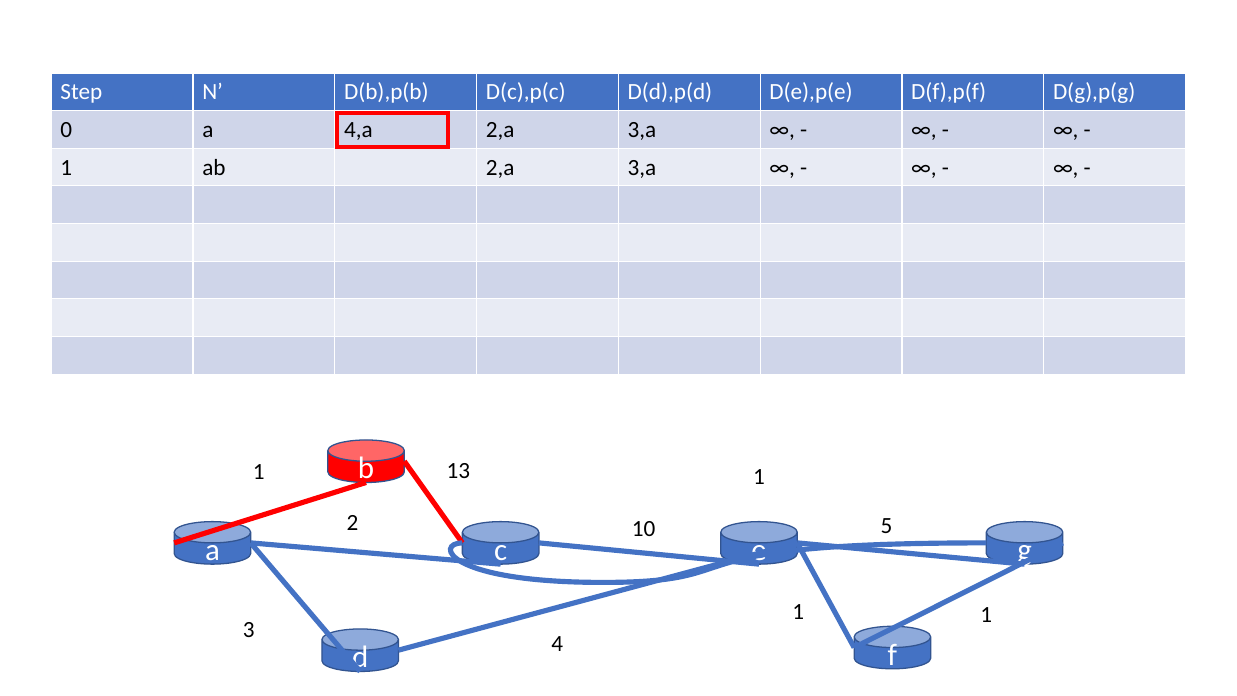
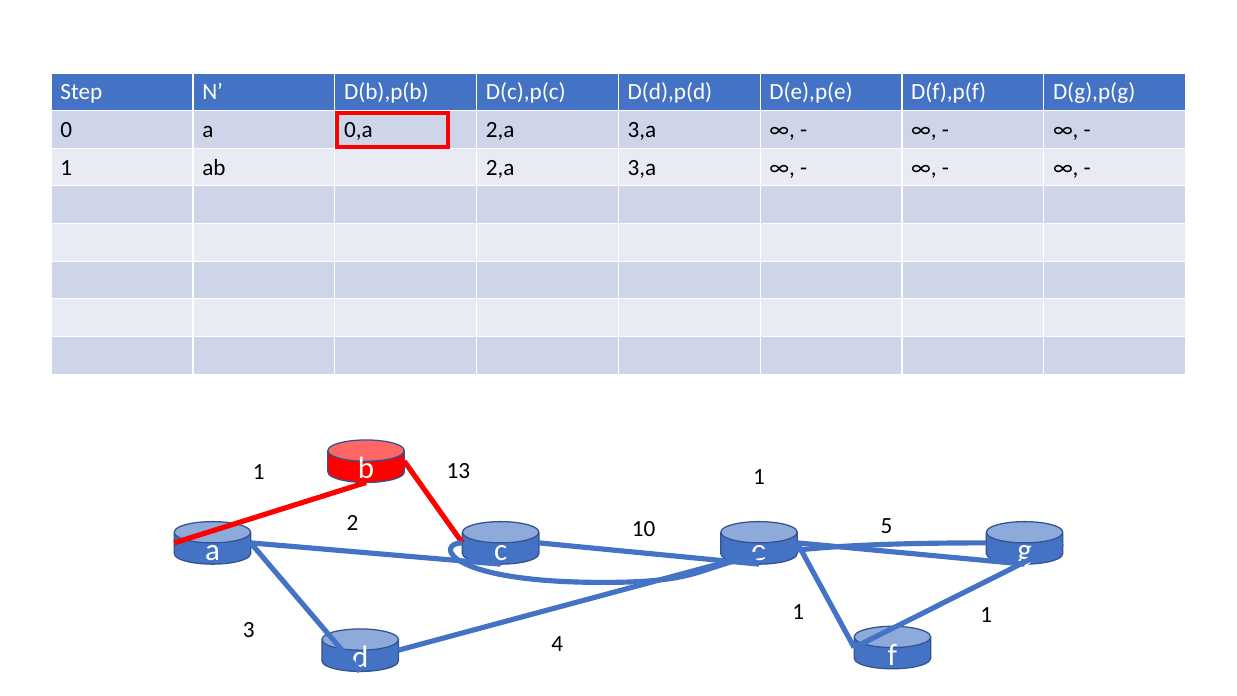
4,a: 4,a -> 0,a (358, 130)
